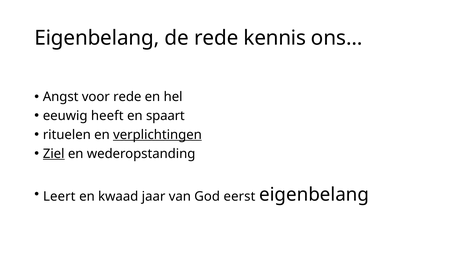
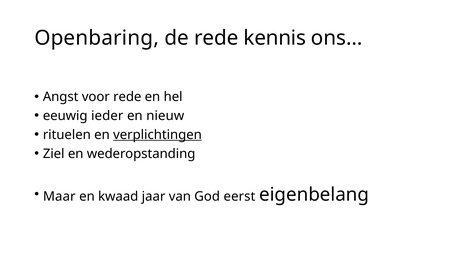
Eigenbelang: Eigenbelang -> Openbaring (97, 38)
heeft: heeft -> ieder (107, 116)
spaart: spaart -> nieuw (165, 116)
Ziel underline: present -> none (54, 153)
Leert: Leert -> Maar (59, 196)
